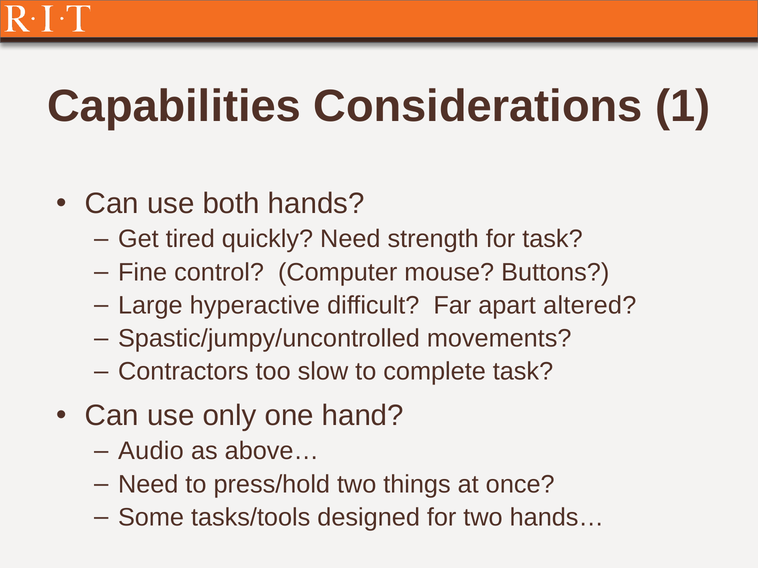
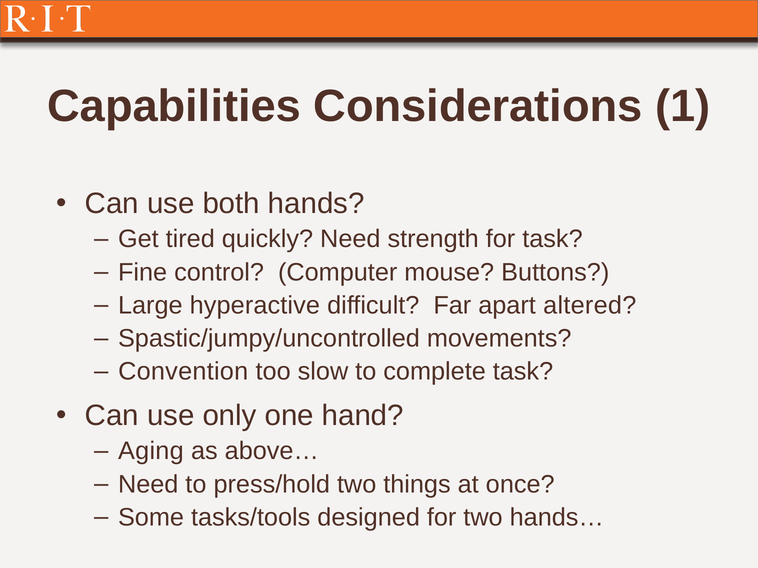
Contractors: Contractors -> Convention (183, 372)
Audio: Audio -> Aging (151, 451)
